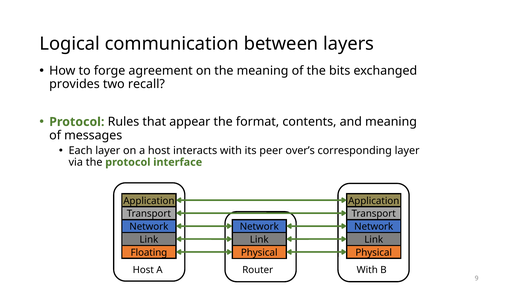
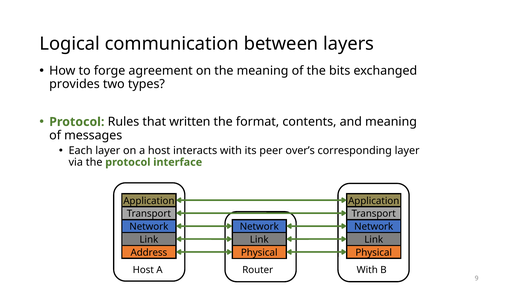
recall: recall -> types (146, 84)
appear: appear -> written (190, 122)
Floating: Floating -> Address (149, 252)
